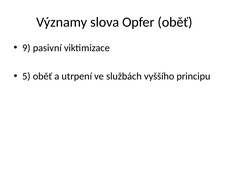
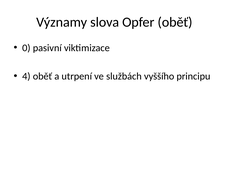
9: 9 -> 0 (26, 48)
5: 5 -> 4 (26, 77)
